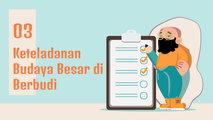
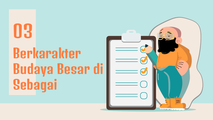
Keteladanan: Keteladanan -> Berkarakter (47, 54)
Berbudi: Berbudi -> Sebagai (35, 85)
